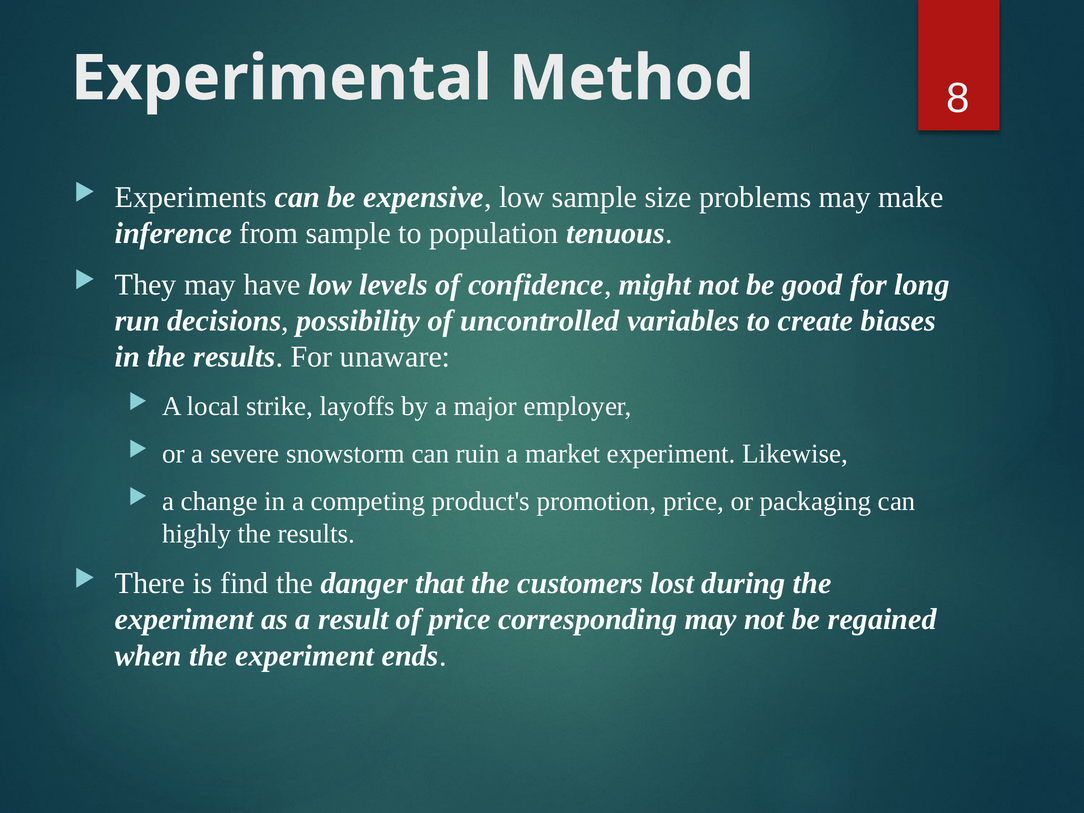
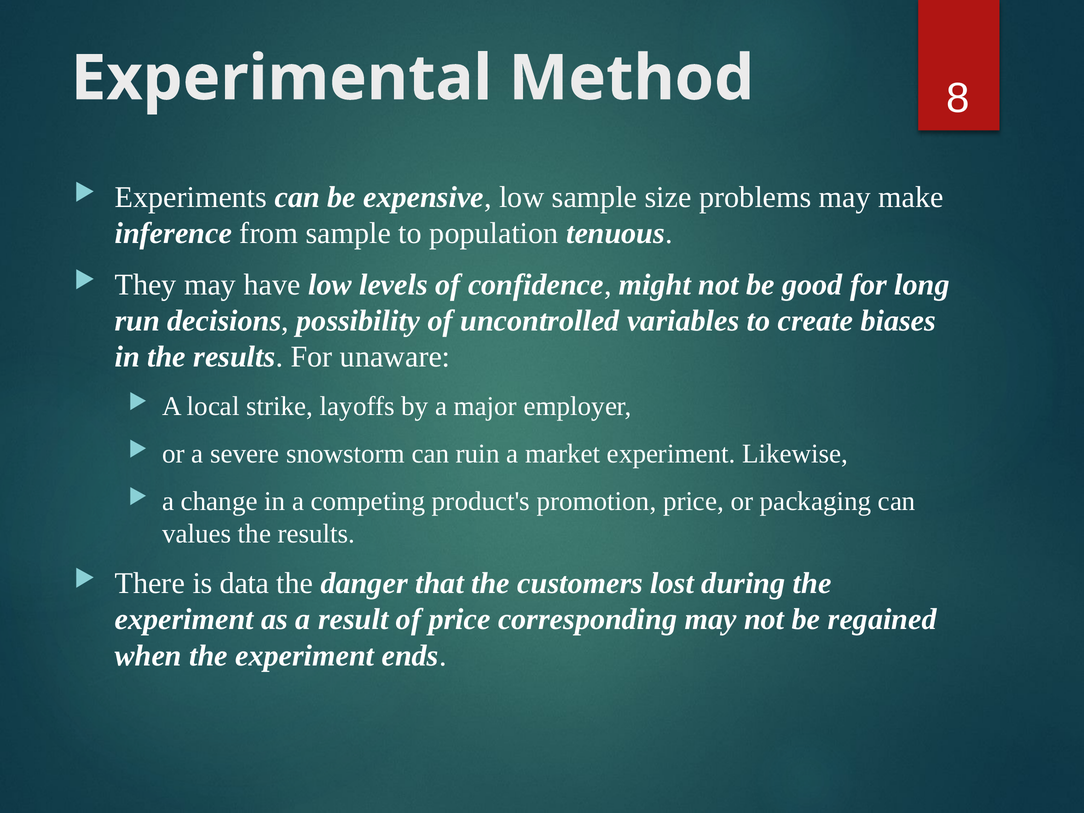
highly: highly -> values (197, 534)
find: find -> data (244, 583)
